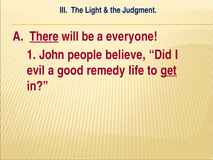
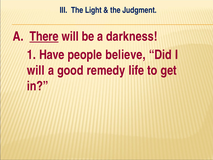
everyone: everyone -> darkness (132, 36)
John: John -> Have (52, 55)
evil: evil -> will (36, 70)
get underline: present -> none (169, 70)
